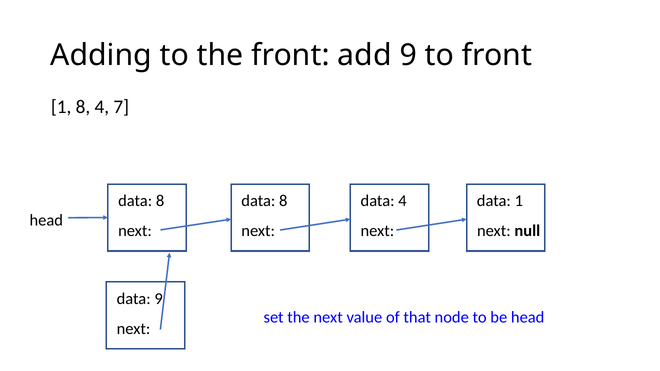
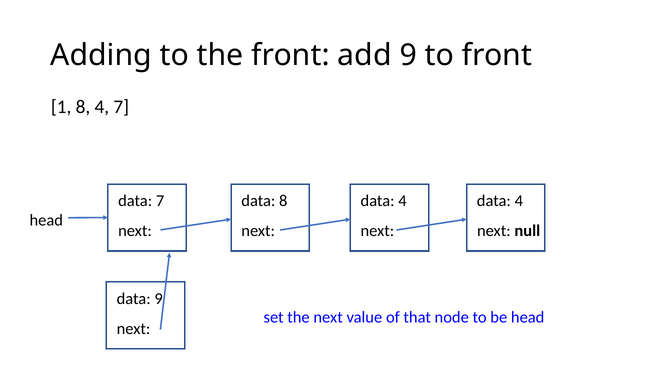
8: 8 -> 7 (160, 201)
1: 1 -> 4 (519, 201)
